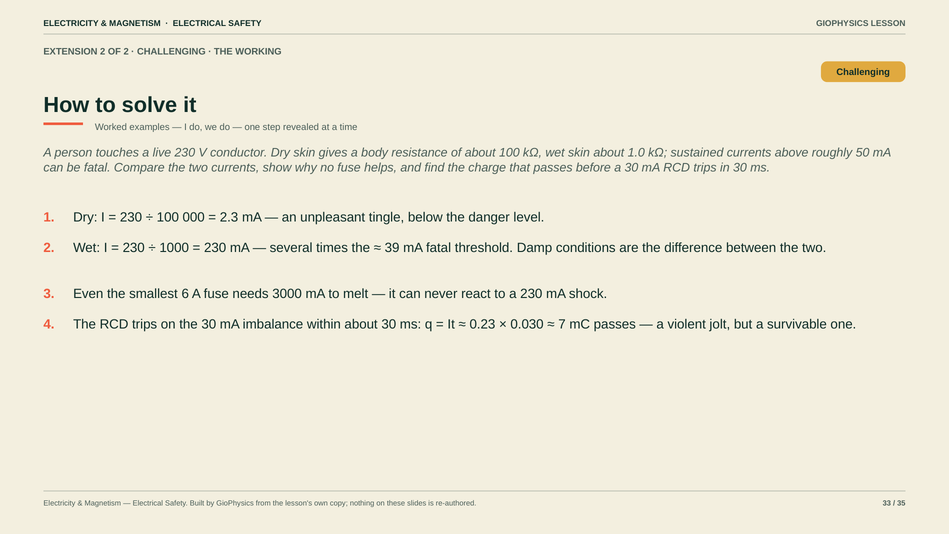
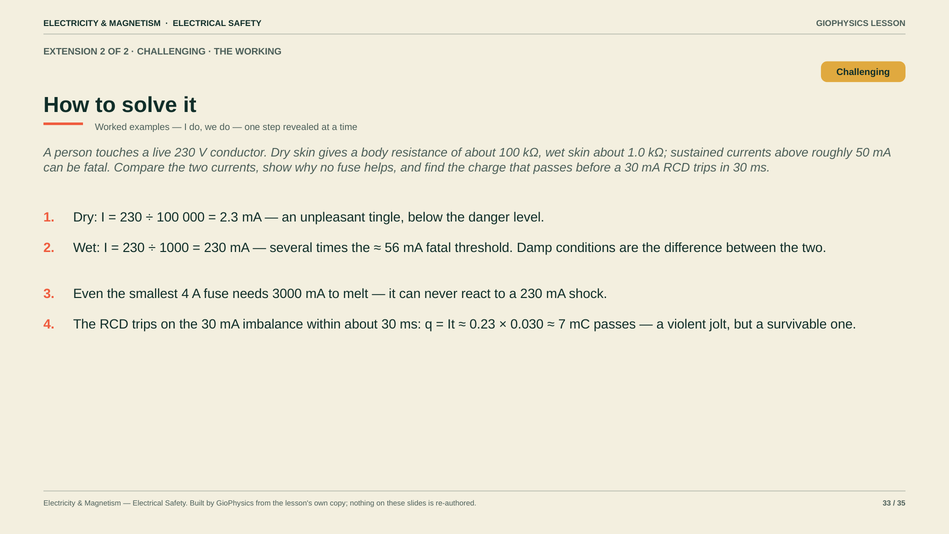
39: 39 -> 56 (392, 248)
smallest 6: 6 -> 4 (185, 293)
